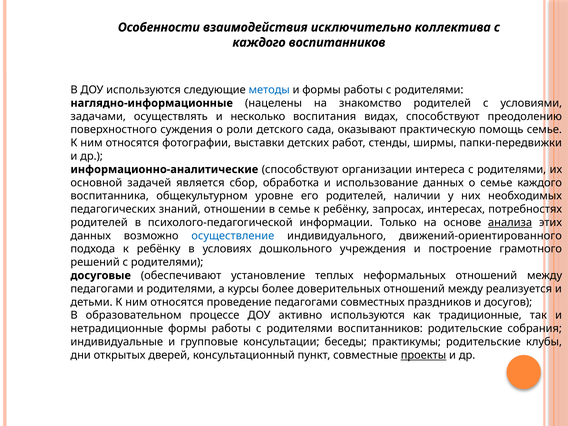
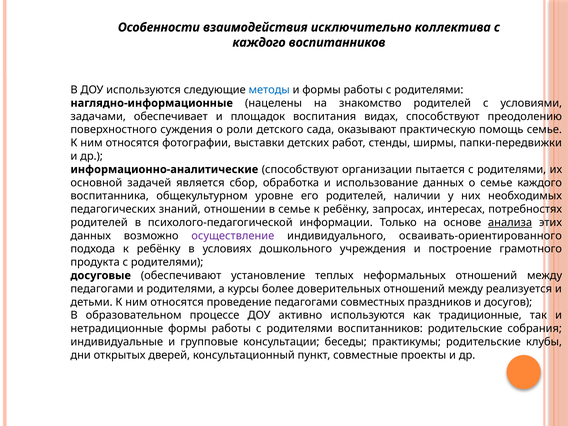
осуществлять: осуществлять -> обеспечивает (171, 116)
несколько: несколько -> площадок (258, 116)
интереса: интереса -> пытается (440, 169)
осуществление colour: blue -> purple (233, 236)
движений-ориентированного: движений-ориентированного -> осваивать-ориентированного (480, 236)
решений: решений -> продукта (95, 262)
проекты underline: present -> none (423, 355)
